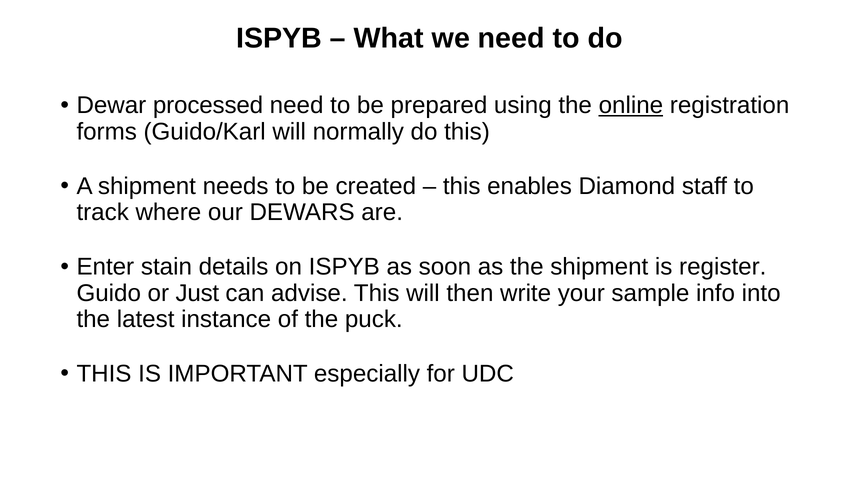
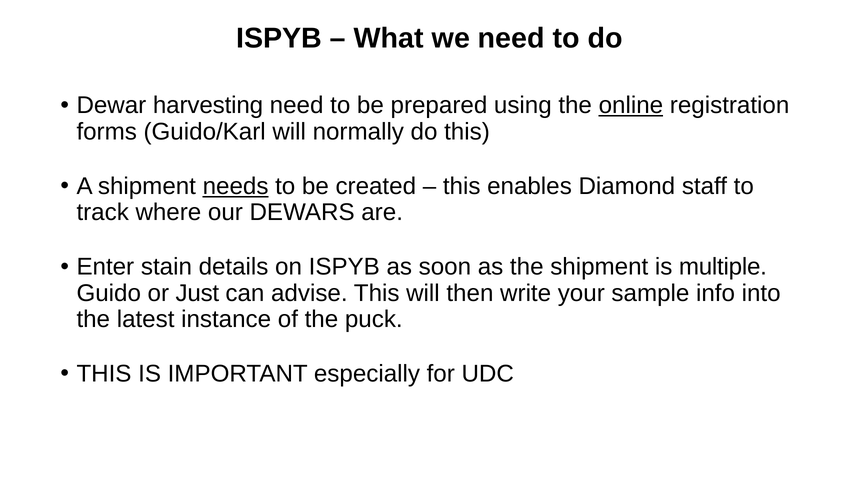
processed: processed -> harvesting (208, 106)
needs underline: none -> present (236, 186)
register: register -> multiple (723, 267)
